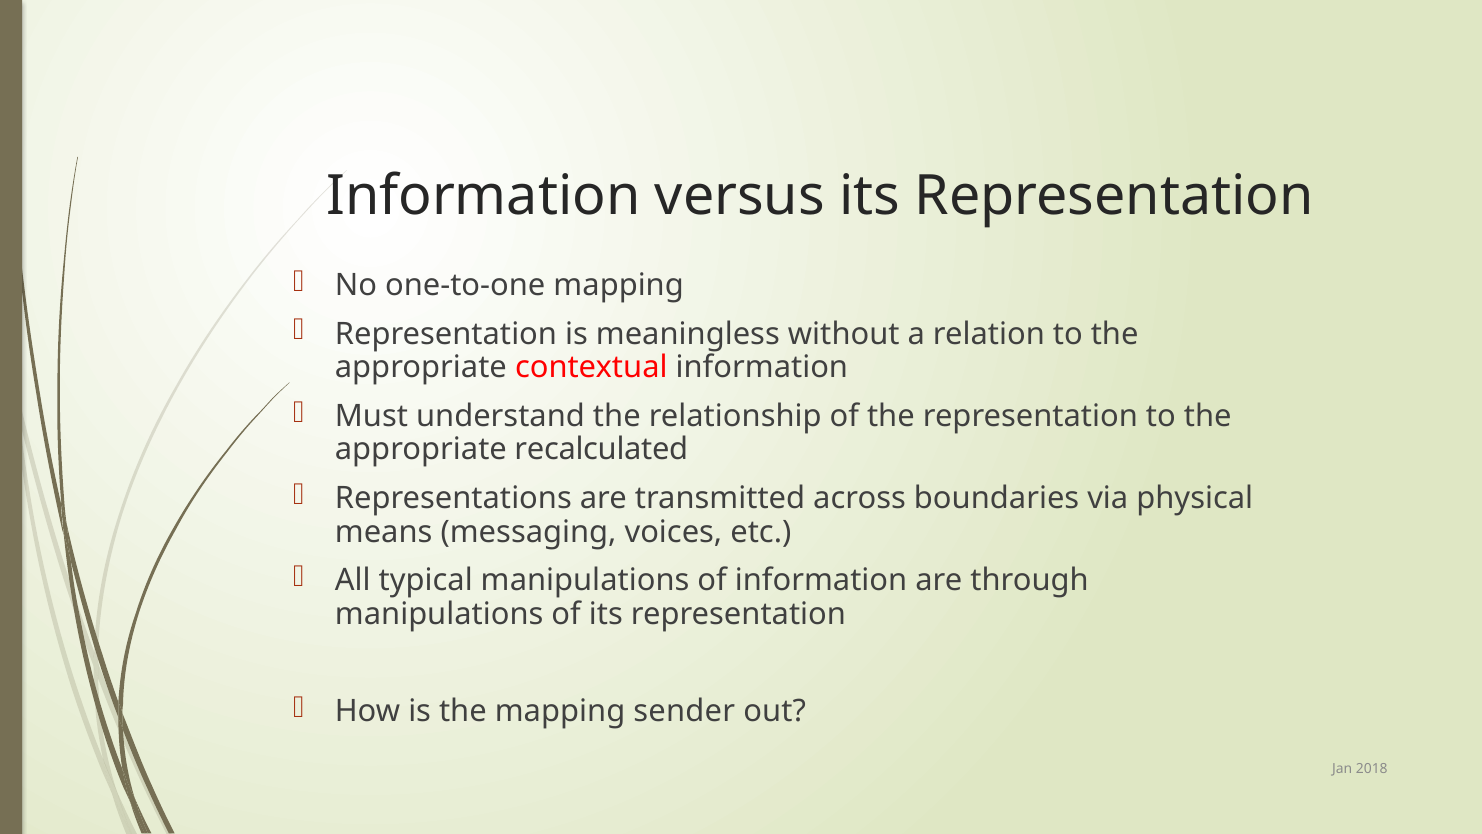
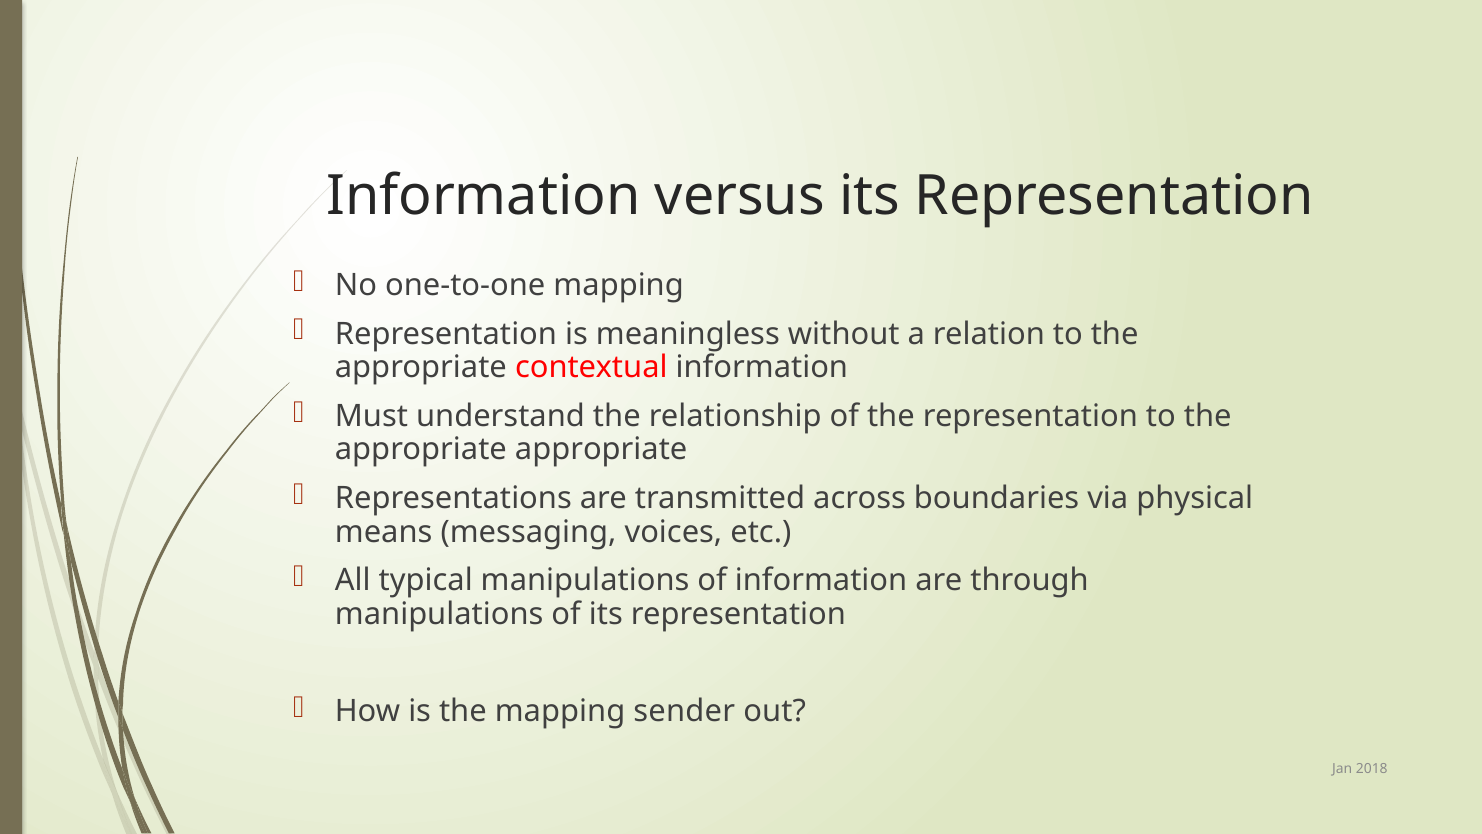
appropriate recalculated: recalculated -> appropriate (601, 450)
